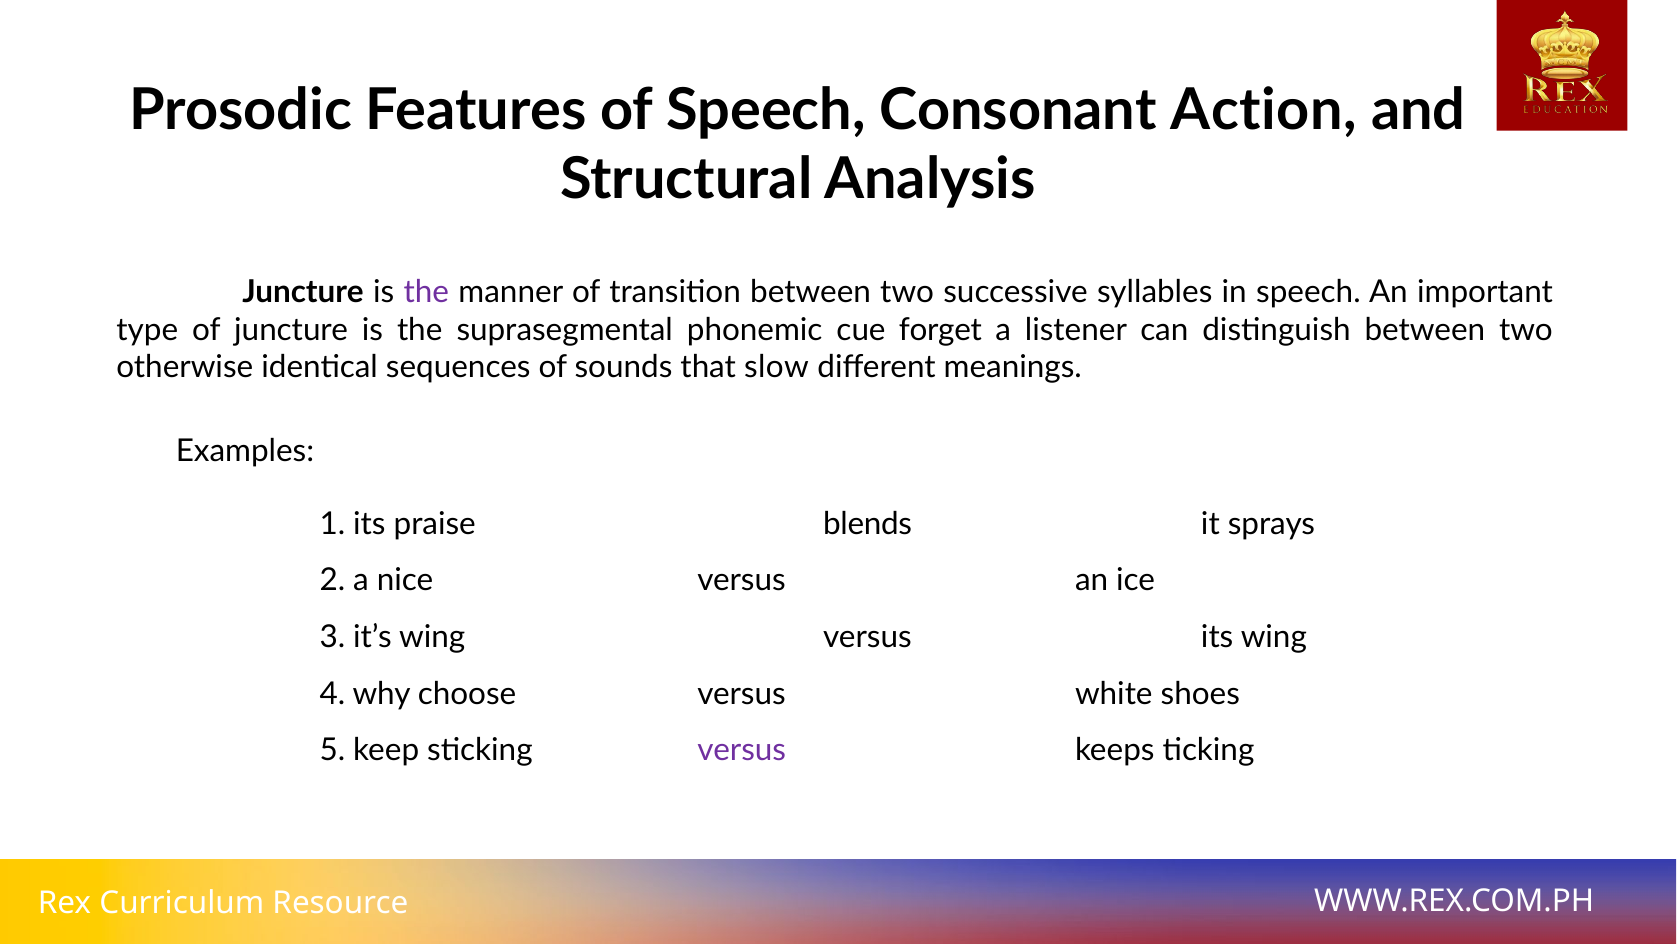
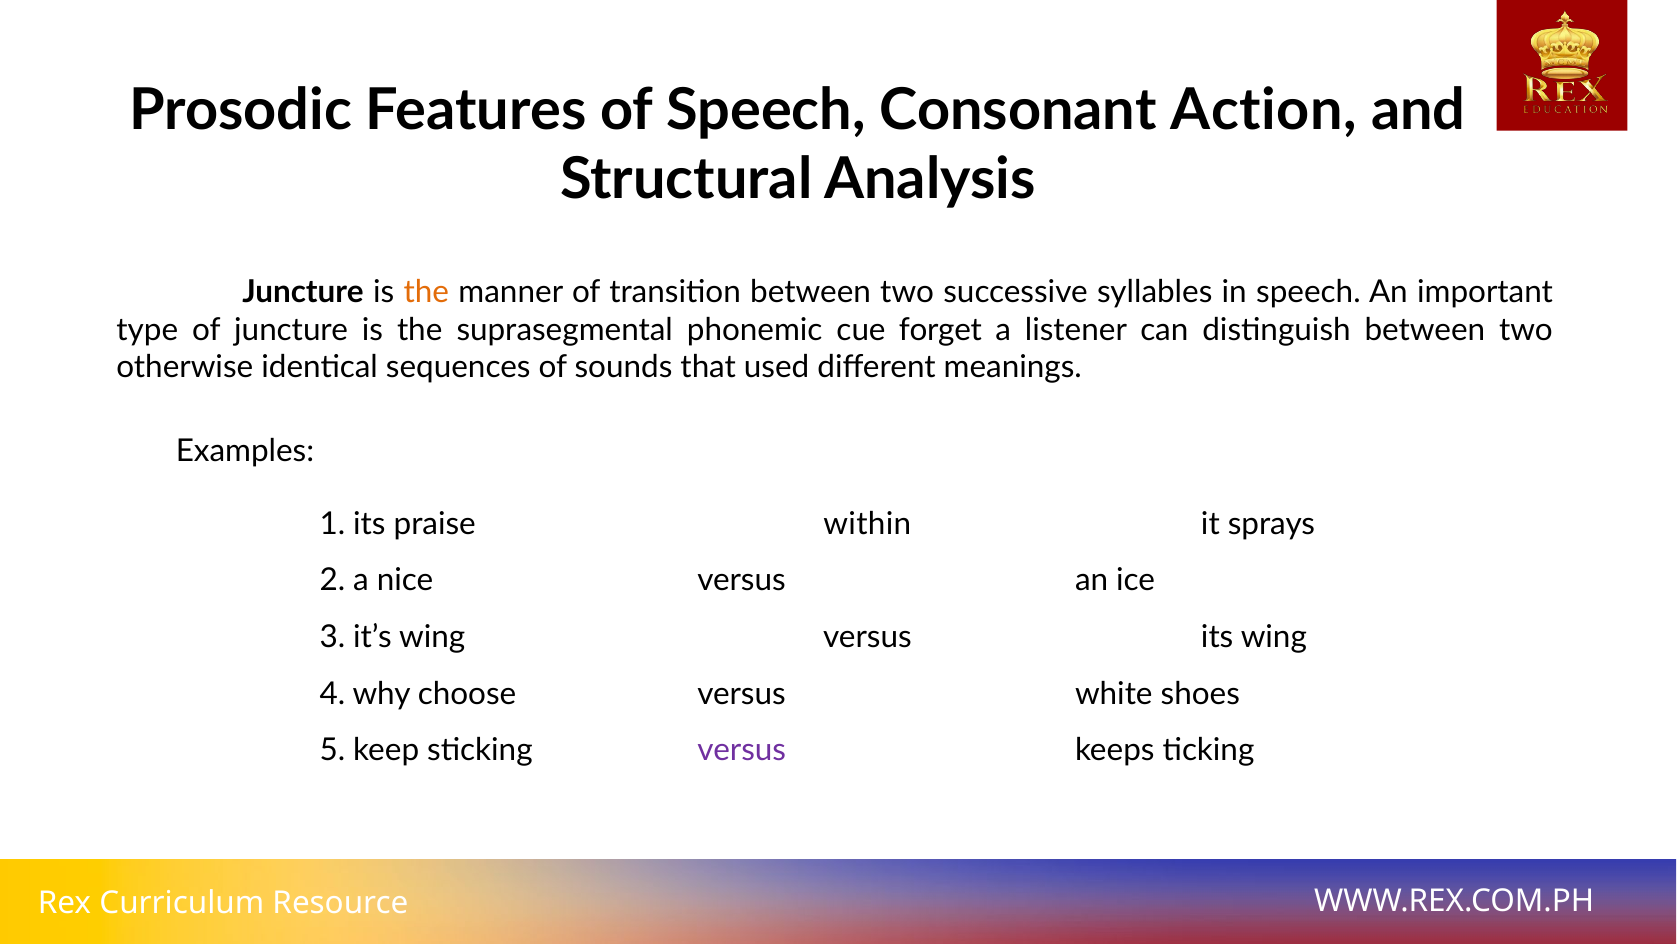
the colour: purple -> orange (426, 292)
slow: slow -> used (777, 368)
blends: blends -> within (867, 524)
